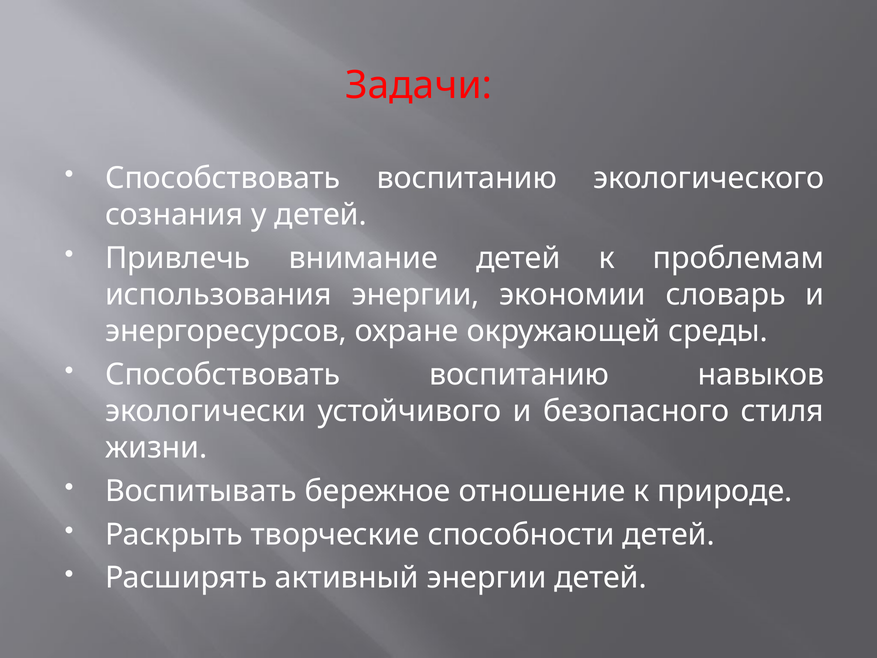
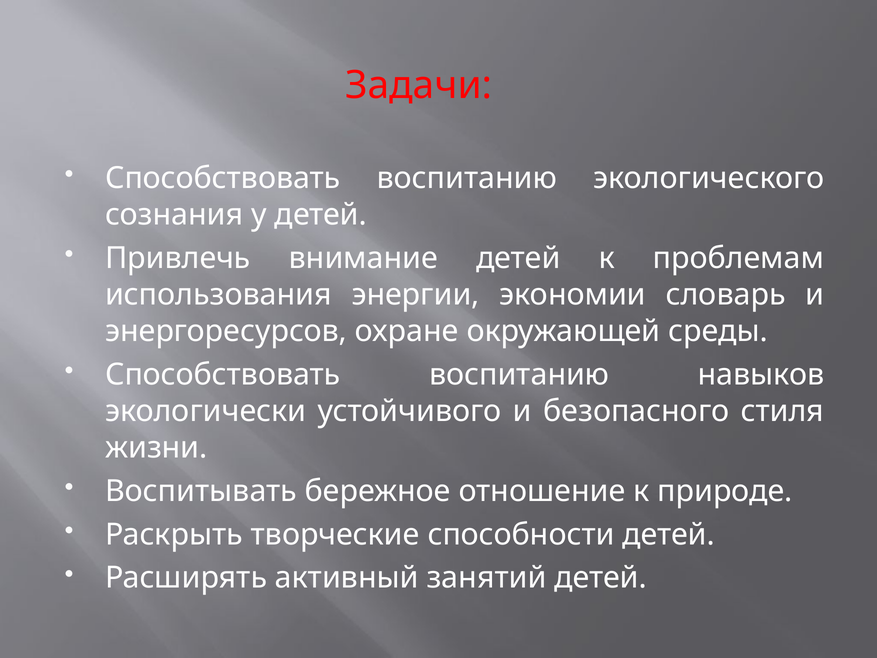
активный энергии: энергии -> занятий (487, 578)
